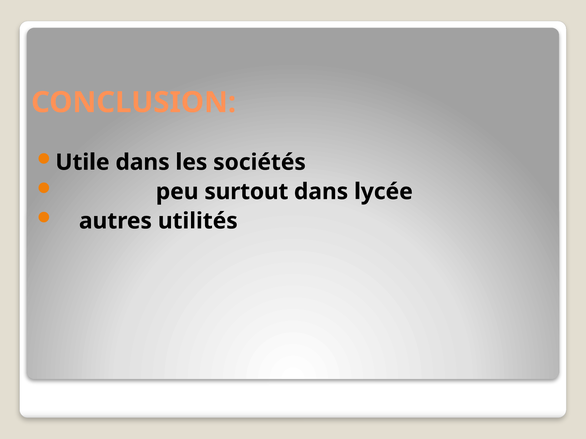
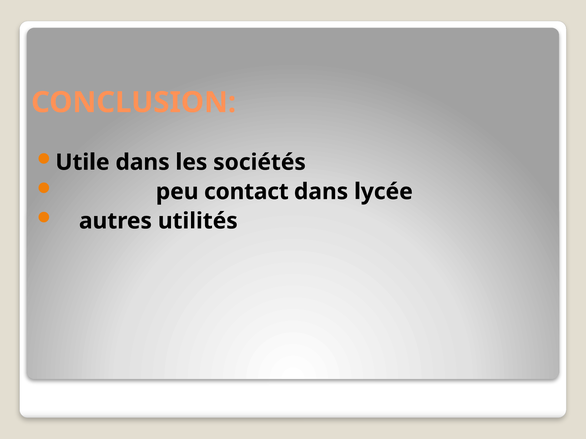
surtout: surtout -> contact (246, 192)
